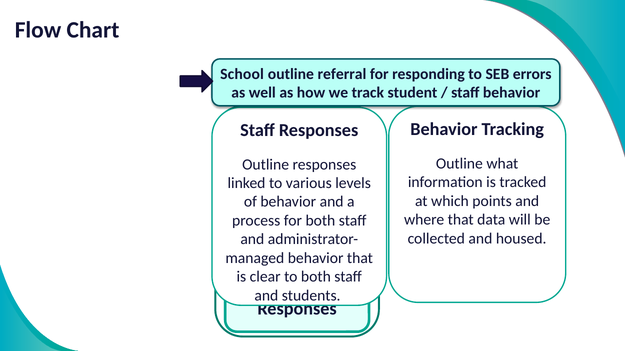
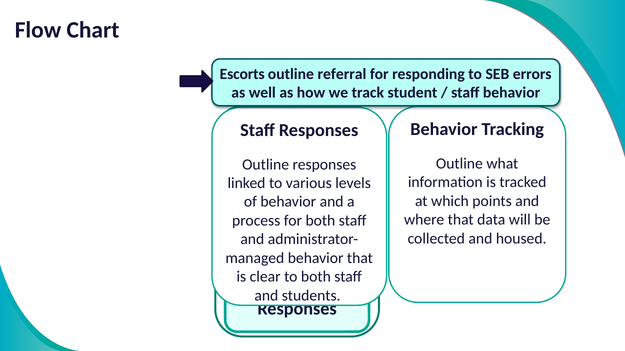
School: School -> Escorts (242, 74)
